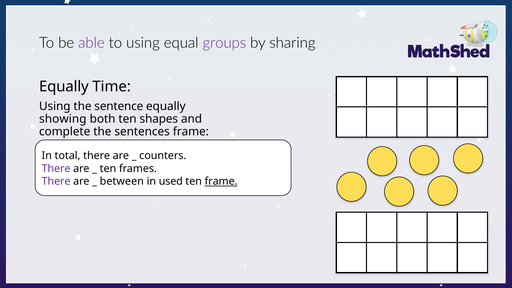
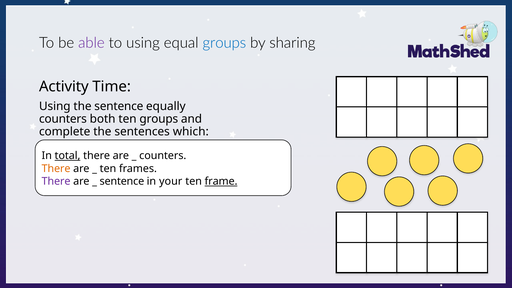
groups colour: purple -> blue (224, 43)
Equally: Equally -> Activity (64, 87)
showing: showing -> counters (63, 119)
ten shapes: shapes -> groups (159, 119)
sentences frame: frame -> which (191, 132)
total underline: none -> present (68, 156)
There colour: purple -> orange (56, 168)
between: between -> sentence (122, 181)
used: used -> your (171, 181)
